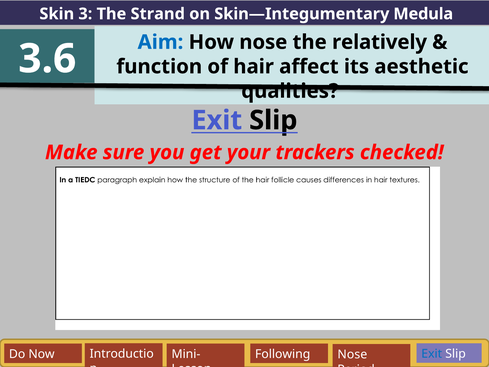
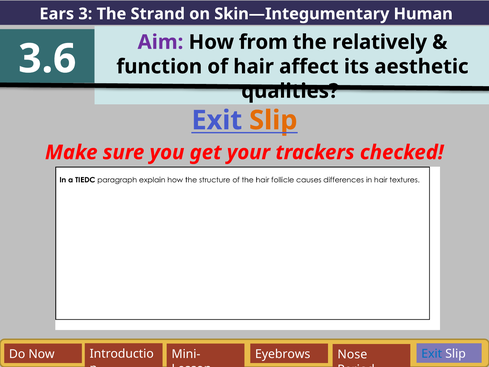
Skin: Skin -> Ears (57, 14)
Medula: Medula -> Human (423, 14)
Aim colour: blue -> purple (160, 42)
How nose: nose -> from (263, 42)
Slip colour: black -> orange (273, 120)
Following: Following -> Eyebrows (283, 354)
